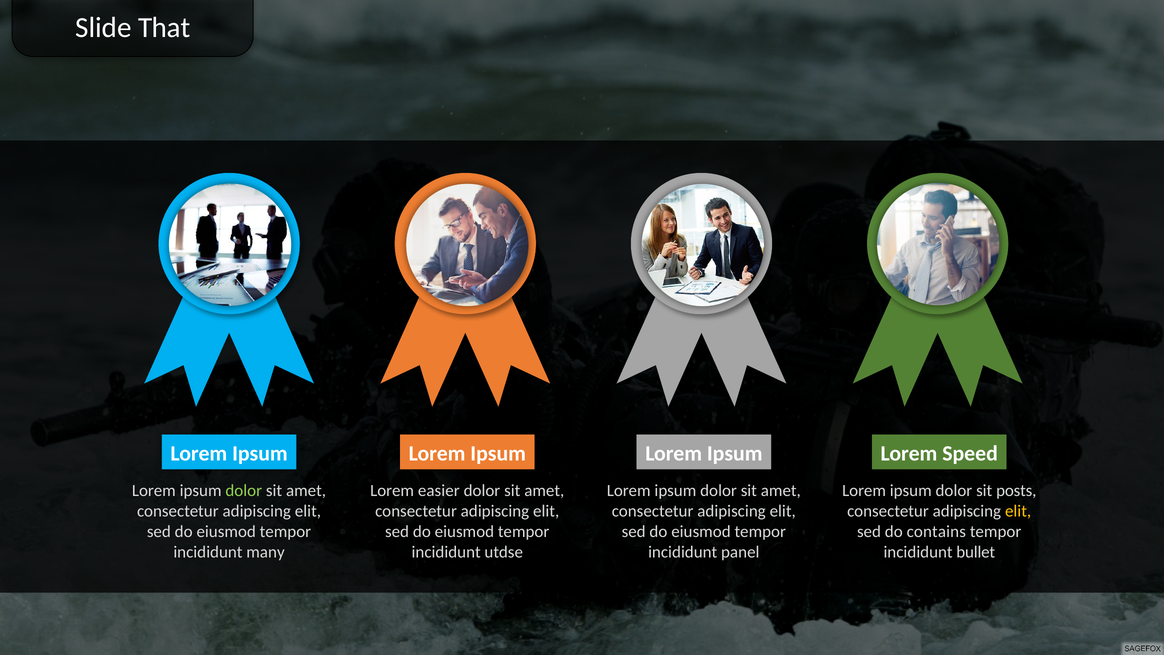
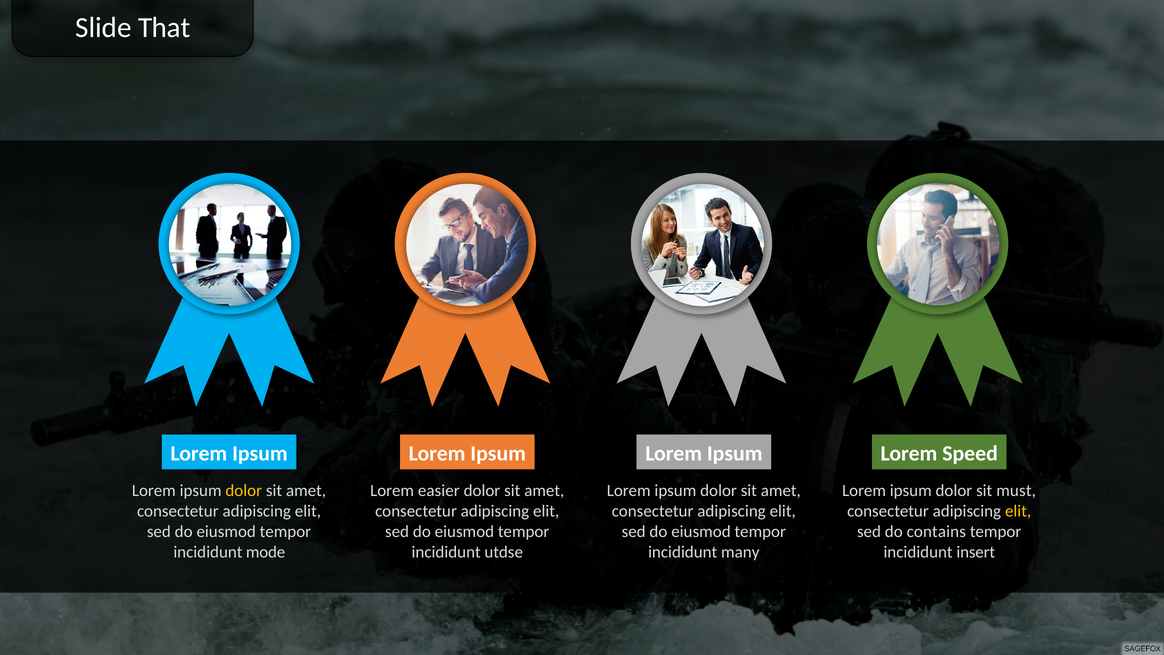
dolor colour: light green -> yellow (244, 491)
posts: posts -> must (1016, 491)
many: many -> mode (266, 552)
panel: panel -> many (740, 552)
bullet: bullet -> insert (976, 552)
